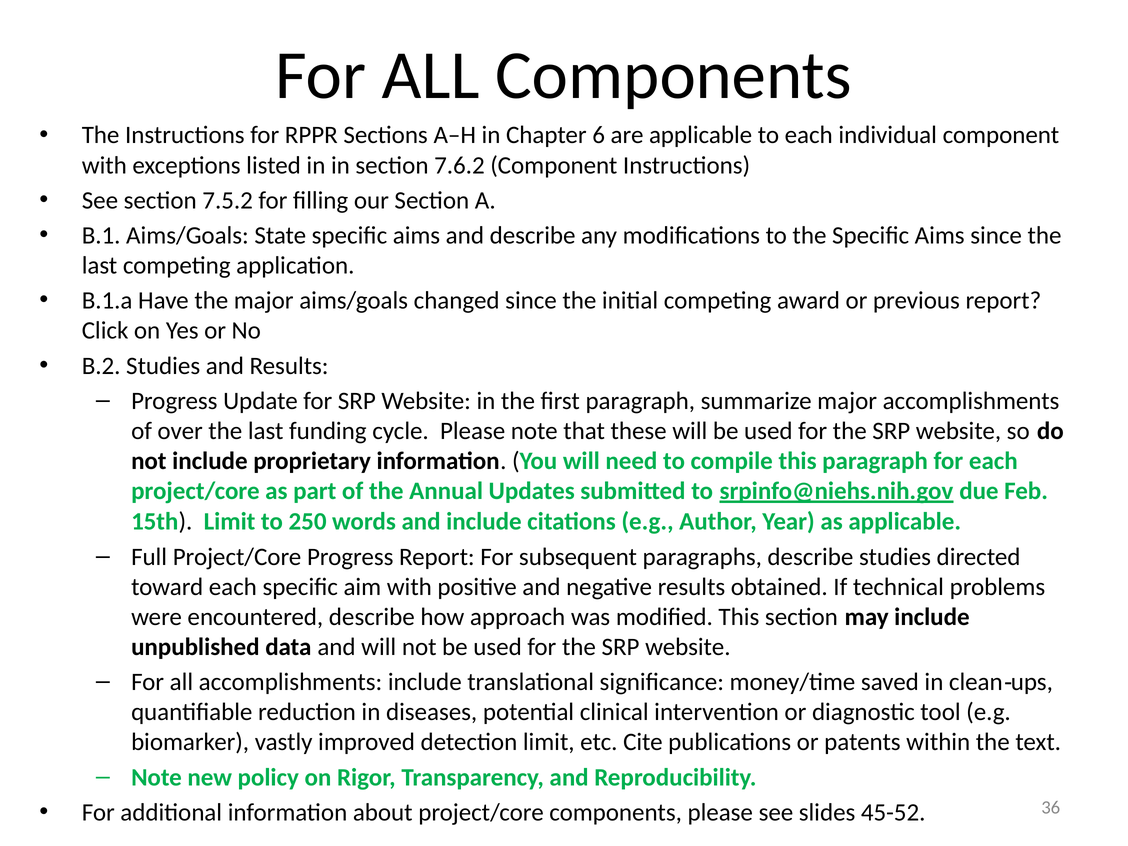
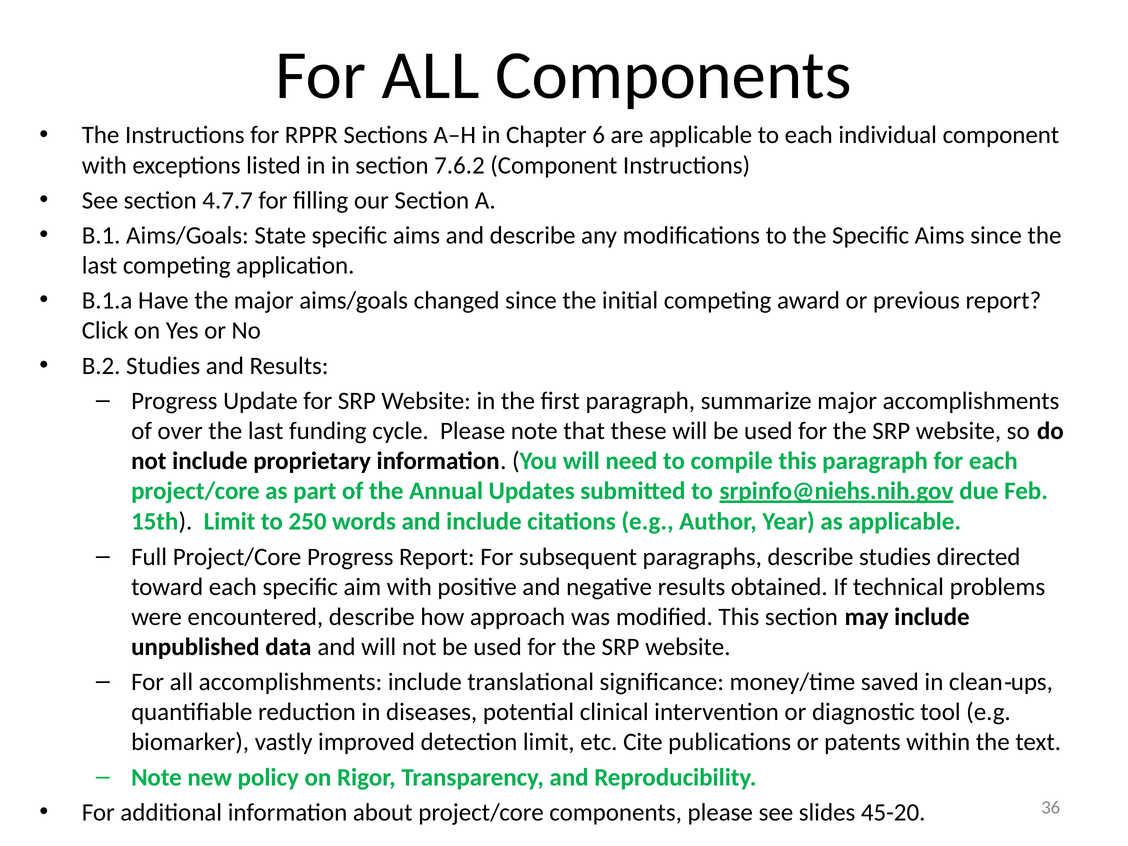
7.5.2: 7.5.2 -> 4.7.7 (228, 200)
45-52: 45-52 -> 45-20 (893, 812)
